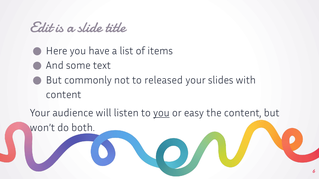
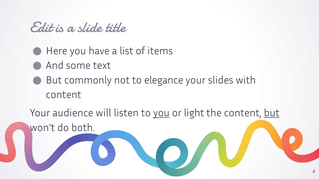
released: released -> elegance (164, 80)
easy: easy -> light (194, 113)
but underline: none -> present (272, 113)
